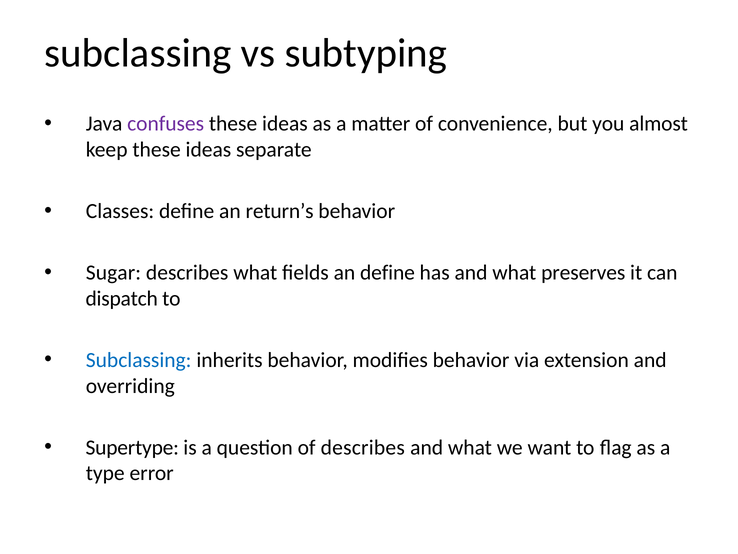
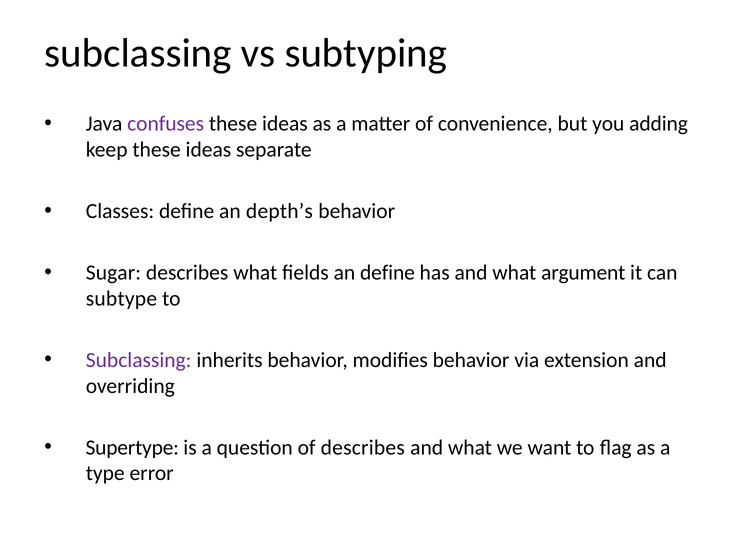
almost: almost -> adding (659, 124)
return’s: return’s -> depth’s (279, 211)
preserves: preserves -> argument (583, 272)
dispatch: dispatch -> subtype (121, 298)
Subclassing colour: blue -> purple (139, 360)
